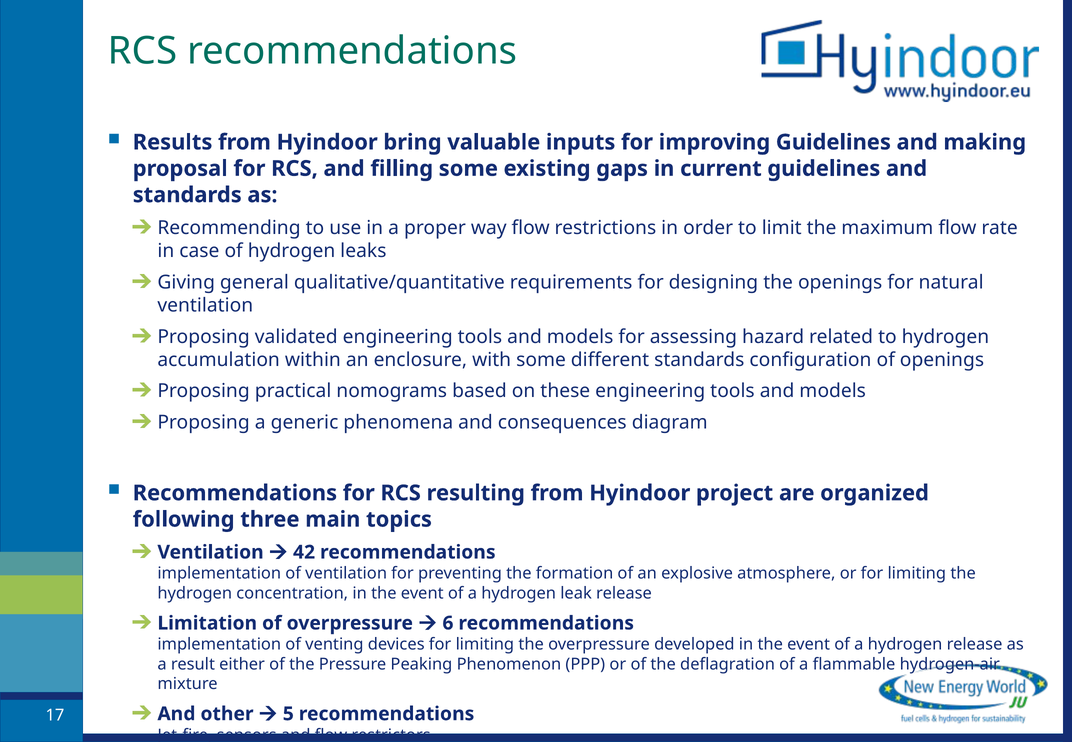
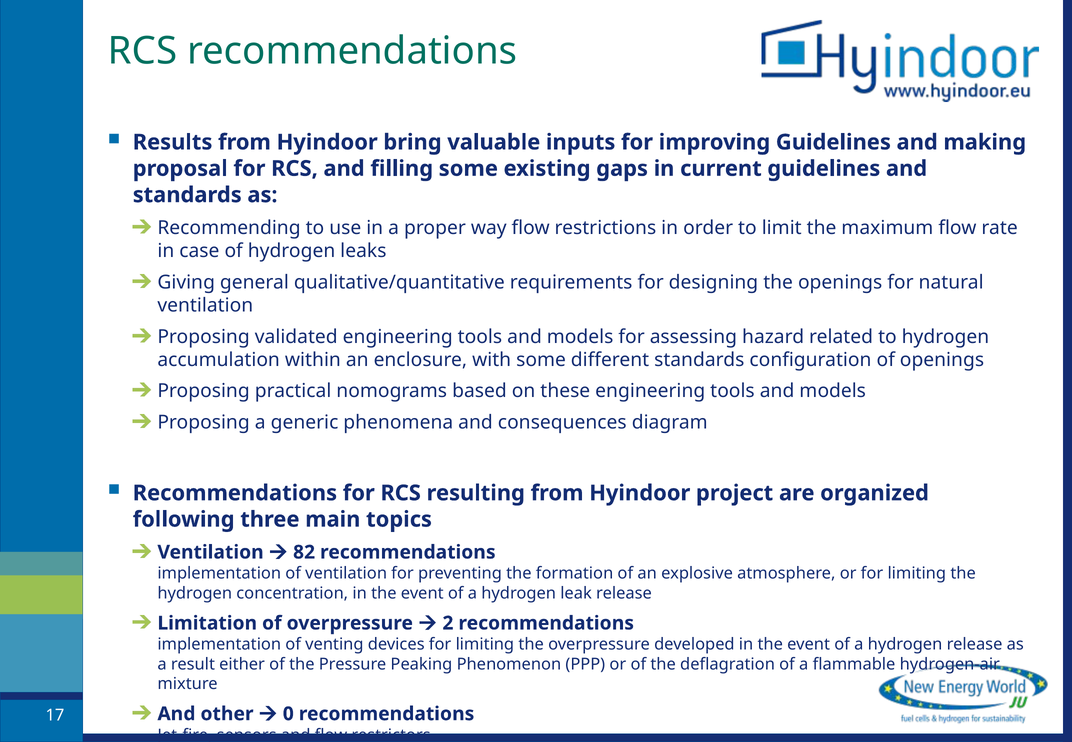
42: 42 -> 82 (304, 552)
6: 6 -> 2 (448, 623)
5: 5 -> 0 (288, 714)
